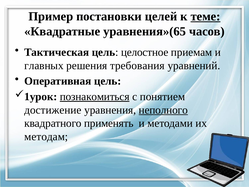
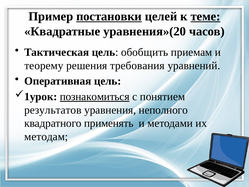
постановки underline: none -> present (109, 16)
уравнения»(65: уравнения»(65 -> уравнения»(20 (145, 31)
целостное: целостное -> обобщить (145, 52)
главных: главных -> теорему (44, 66)
достижение: достижение -> результатов (53, 110)
неполного underline: present -> none (163, 110)
